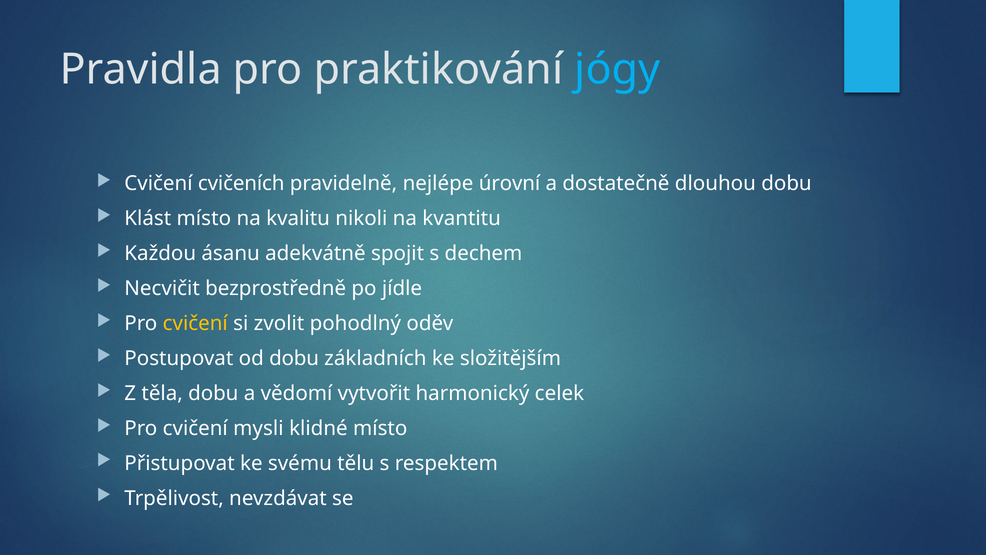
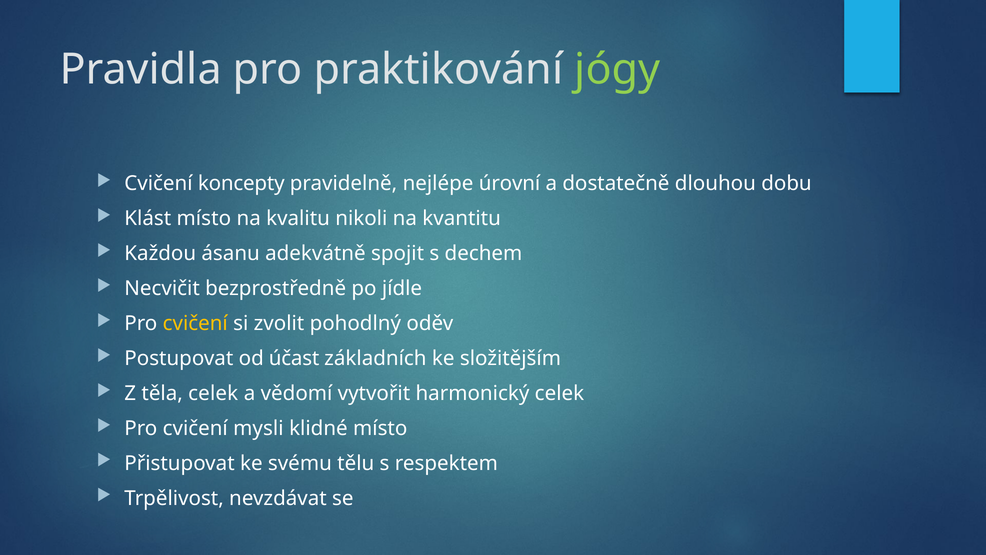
jógy colour: light blue -> light green (617, 69)
cvičeních: cvičeních -> koncepty (241, 184)
od dobu: dobu -> účast (294, 358)
těla dobu: dobu -> celek (213, 393)
